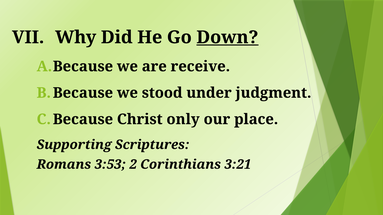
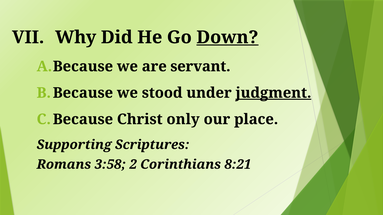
receive: receive -> servant (200, 67)
judgment underline: none -> present (273, 93)
3:53: 3:53 -> 3:58 (110, 165)
3:21: 3:21 -> 8:21 (238, 165)
